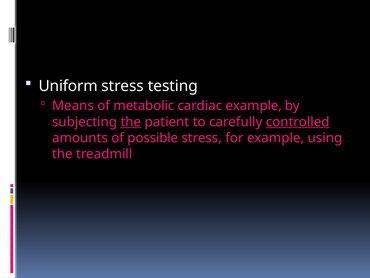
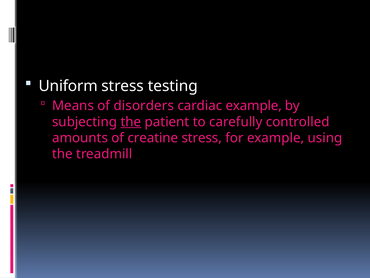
metabolic: metabolic -> disorders (144, 106)
controlled underline: present -> none (298, 122)
possible: possible -> creatine (153, 138)
